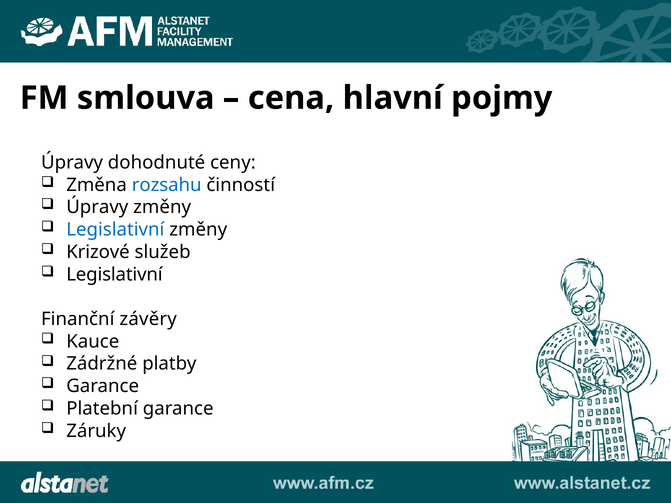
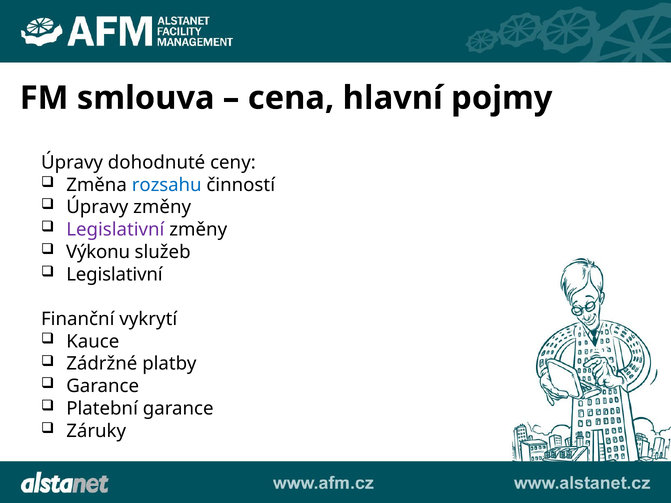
Legislativní colour: blue -> purple (115, 230)
Krizové: Krizové -> Výkonu (98, 252)
závěry: závěry -> vykrytí (148, 319)
